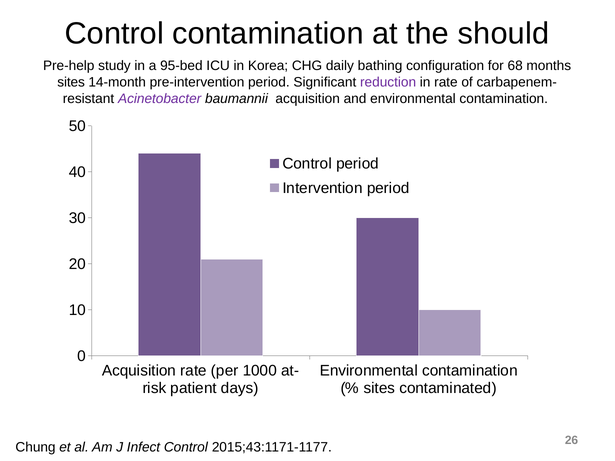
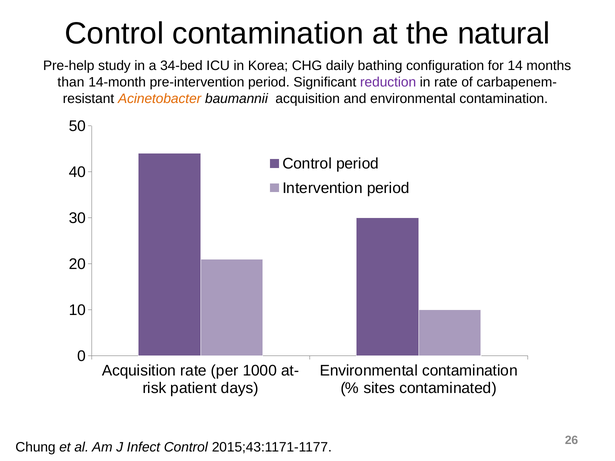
should: should -> natural (504, 34)
95-bed: 95-bed -> 34-bed (181, 66)
68: 68 -> 14 (515, 66)
sites: sites -> than (71, 82)
Acinetobacter colour: purple -> orange (160, 99)
